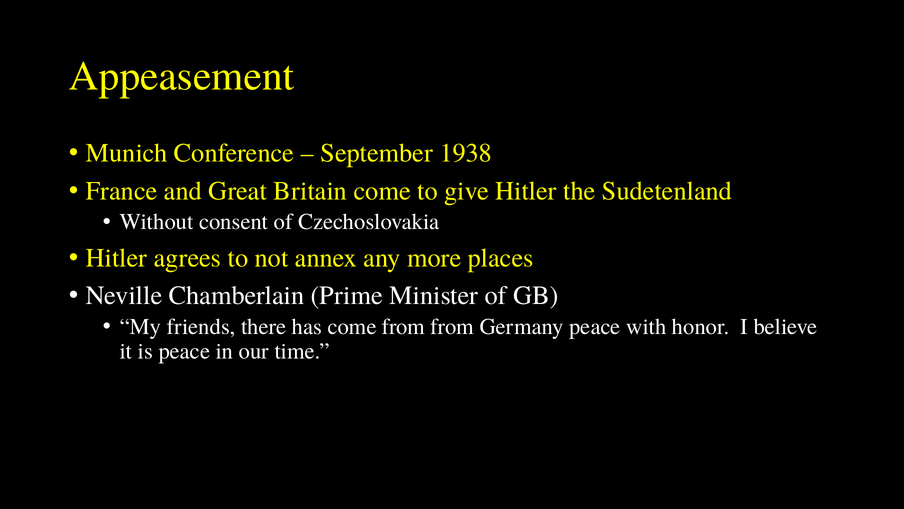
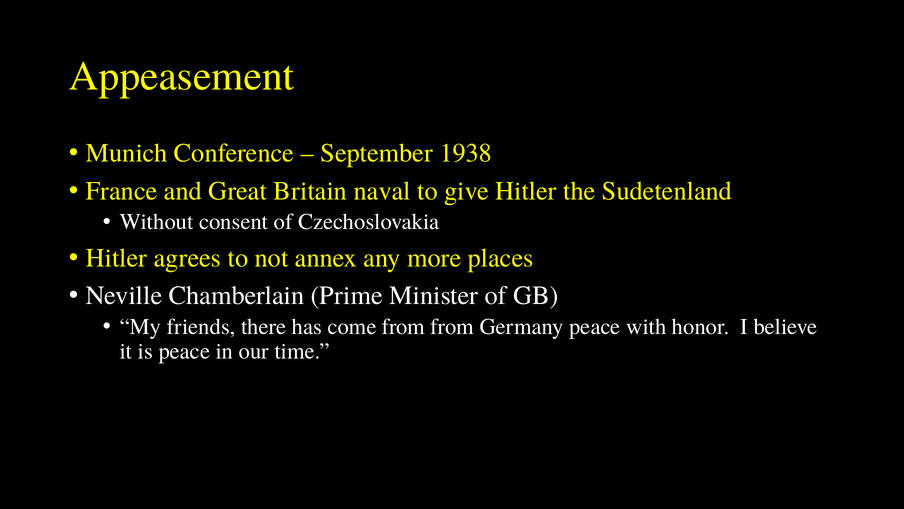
Britain come: come -> naval (382, 191)
